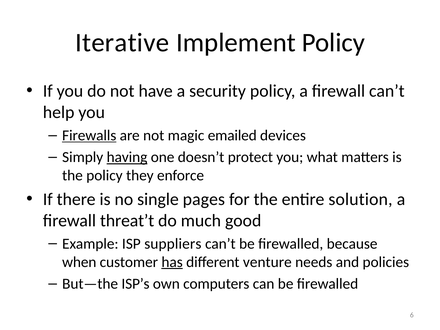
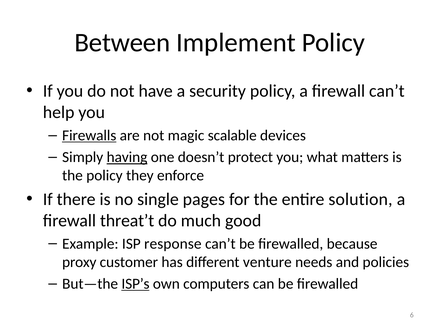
Iterative: Iterative -> Between (122, 43)
emailed: emailed -> scalable (232, 135)
suppliers: suppliers -> response (173, 244)
when: when -> proxy (79, 262)
has underline: present -> none (172, 262)
ISP’s underline: none -> present (136, 284)
